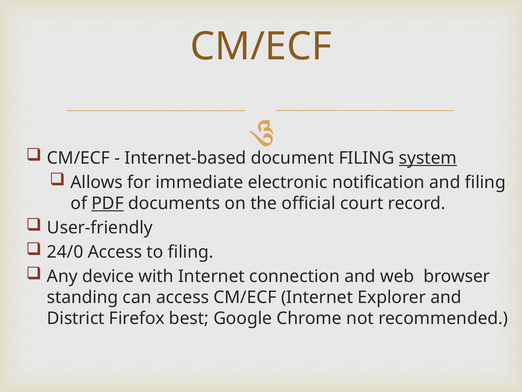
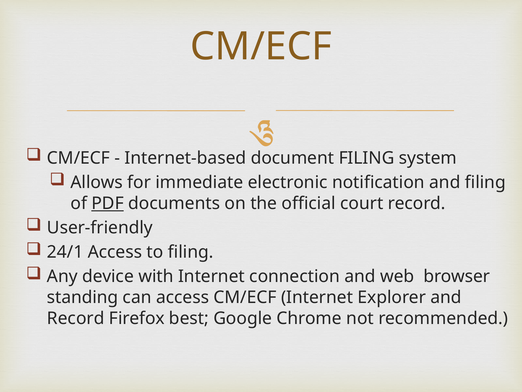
system underline: present -> none (428, 158)
24/0: 24/0 -> 24/1 (65, 252)
District: District -> Record (76, 318)
